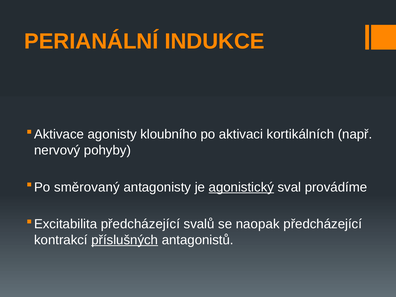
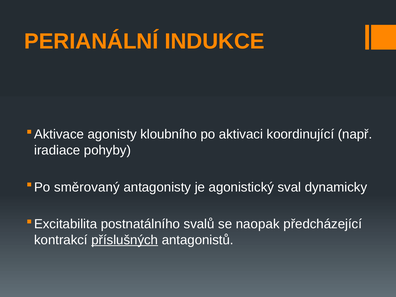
kortikálních: kortikálních -> koordinující (300, 134)
nervový: nervový -> iradiace (57, 150)
agonistický underline: present -> none (241, 187)
provádíme: provádíme -> dynamicky (336, 187)
předcházející: předcházející -> postnatálního (140, 224)
